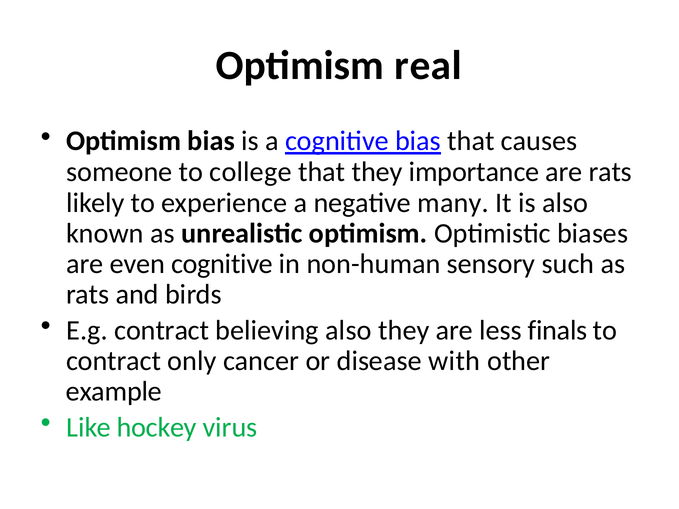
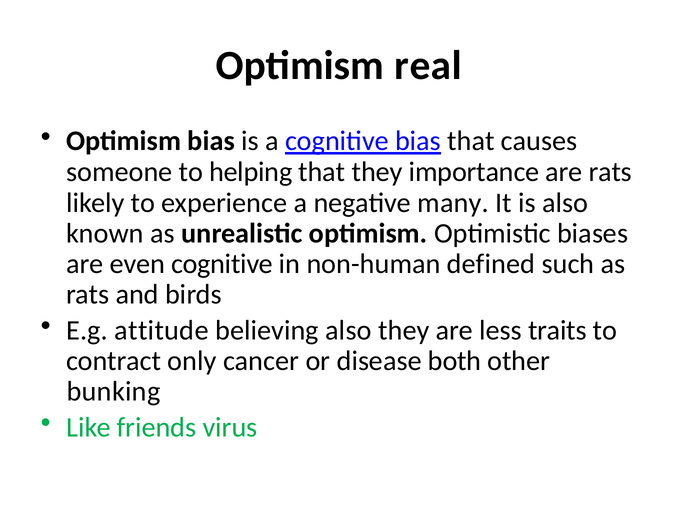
college: college -> helping (251, 172)
sensory: sensory -> defined (491, 264)
E.g contract: contract -> attitude (162, 330)
finals: finals -> traits (557, 330)
with: with -> both (455, 361)
example: example -> bunking (114, 392)
hockey: hockey -> friends (157, 428)
